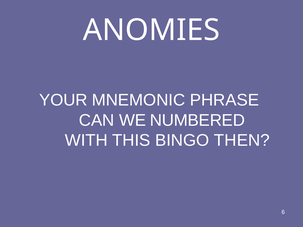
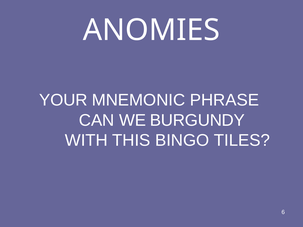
NUMBERED: NUMBERED -> BURGUNDY (197, 120)
THEN: THEN -> TILES (242, 141)
